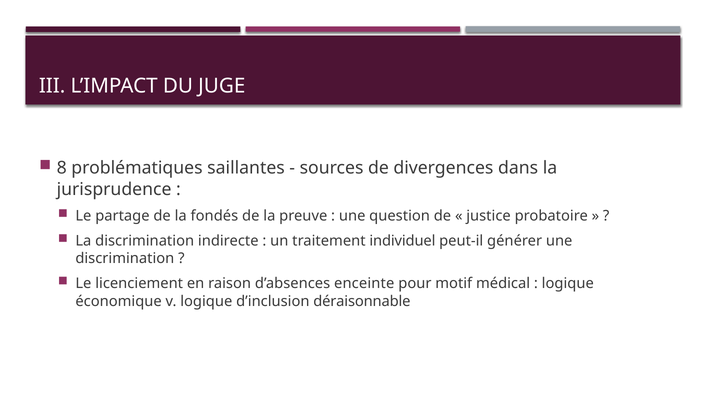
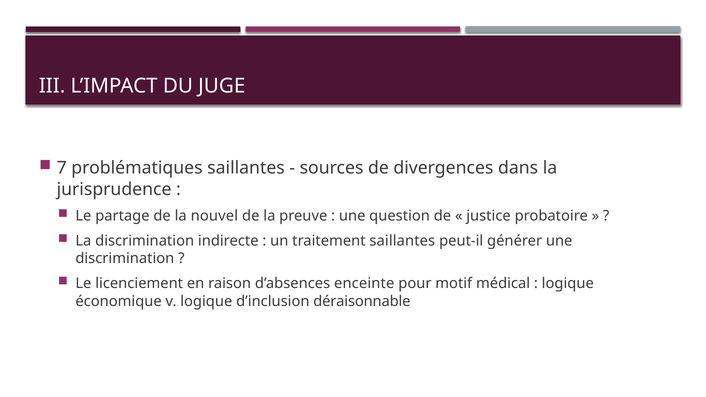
8: 8 -> 7 (62, 168)
fondés: fondés -> nouvel (214, 216)
traitement individuel: individuel -> saillantes (402, 241)
